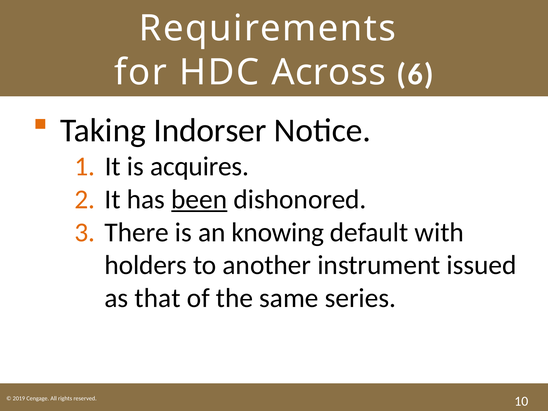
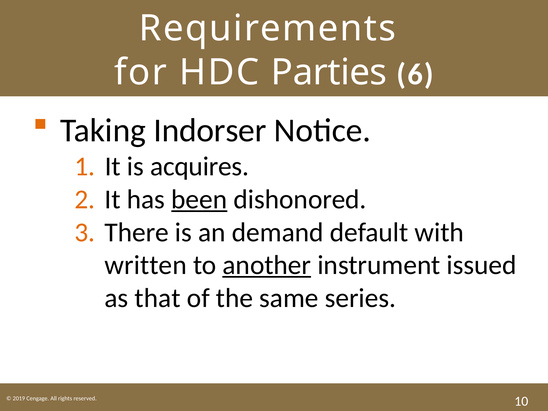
Across: Across -> Parties (329, 72)
knowing: knowing -> demand (278, 232)
holders: holders -> written (146, 265)
another underline: none -> present (267, 265)
